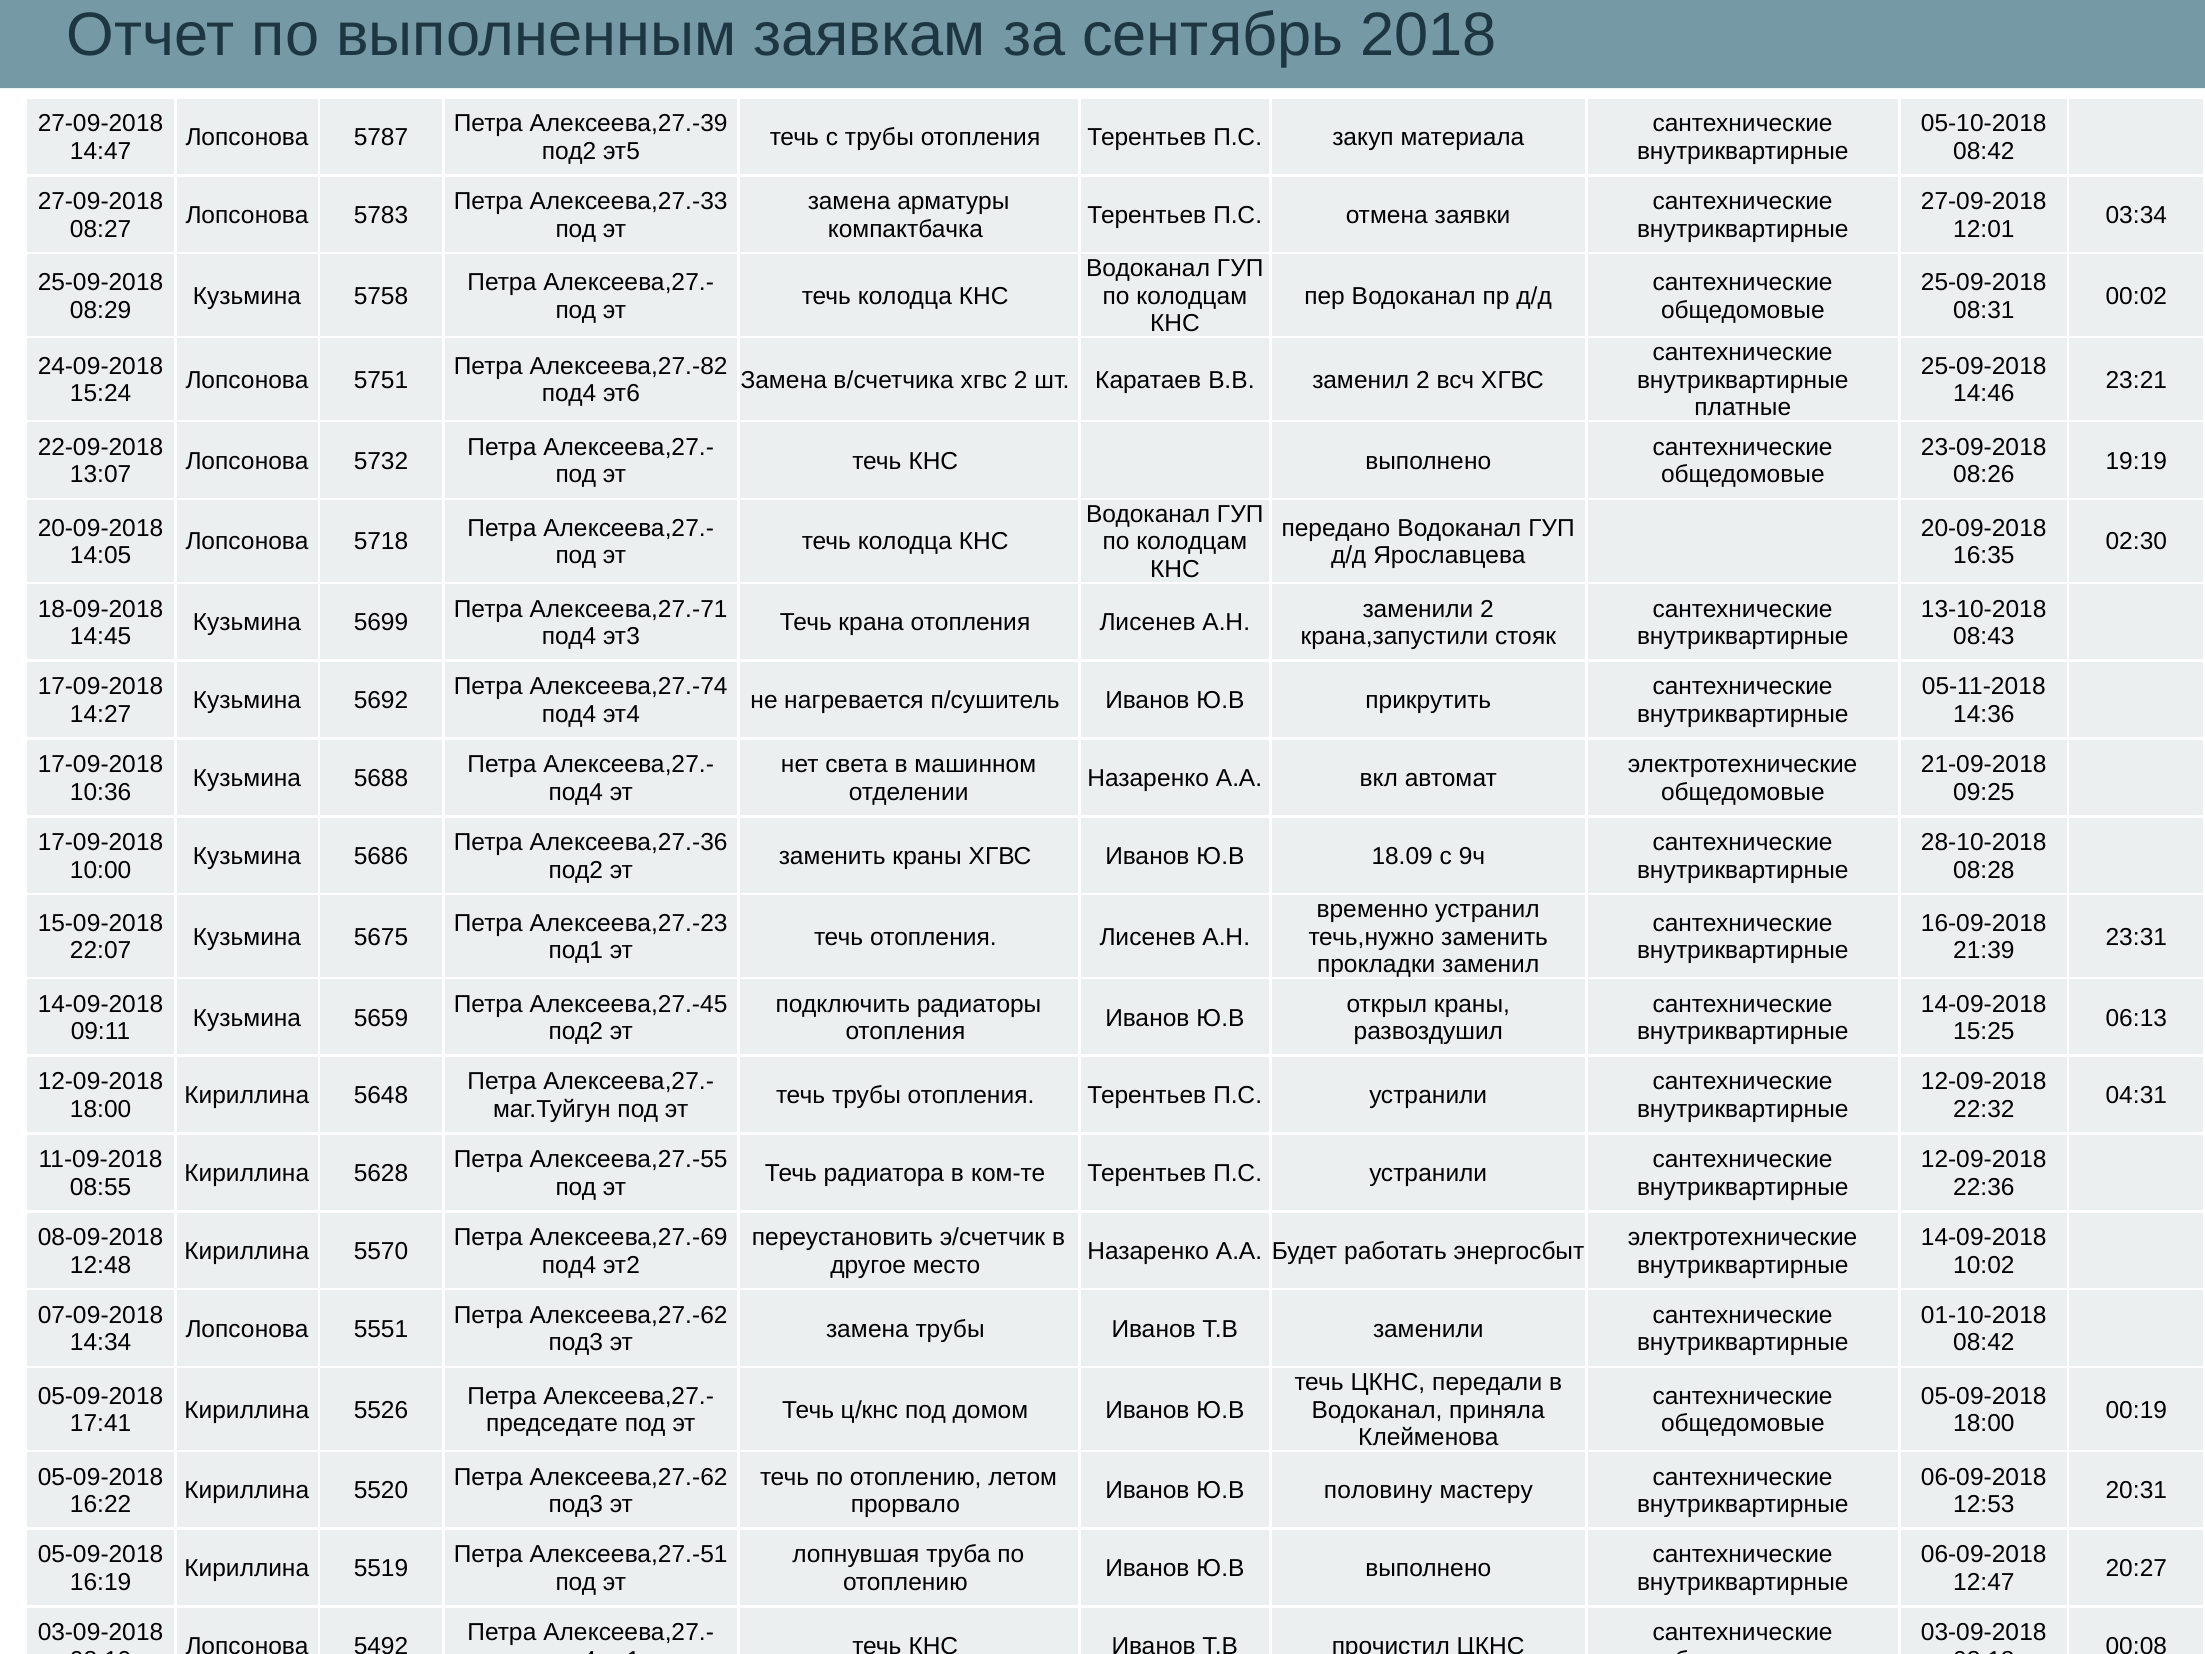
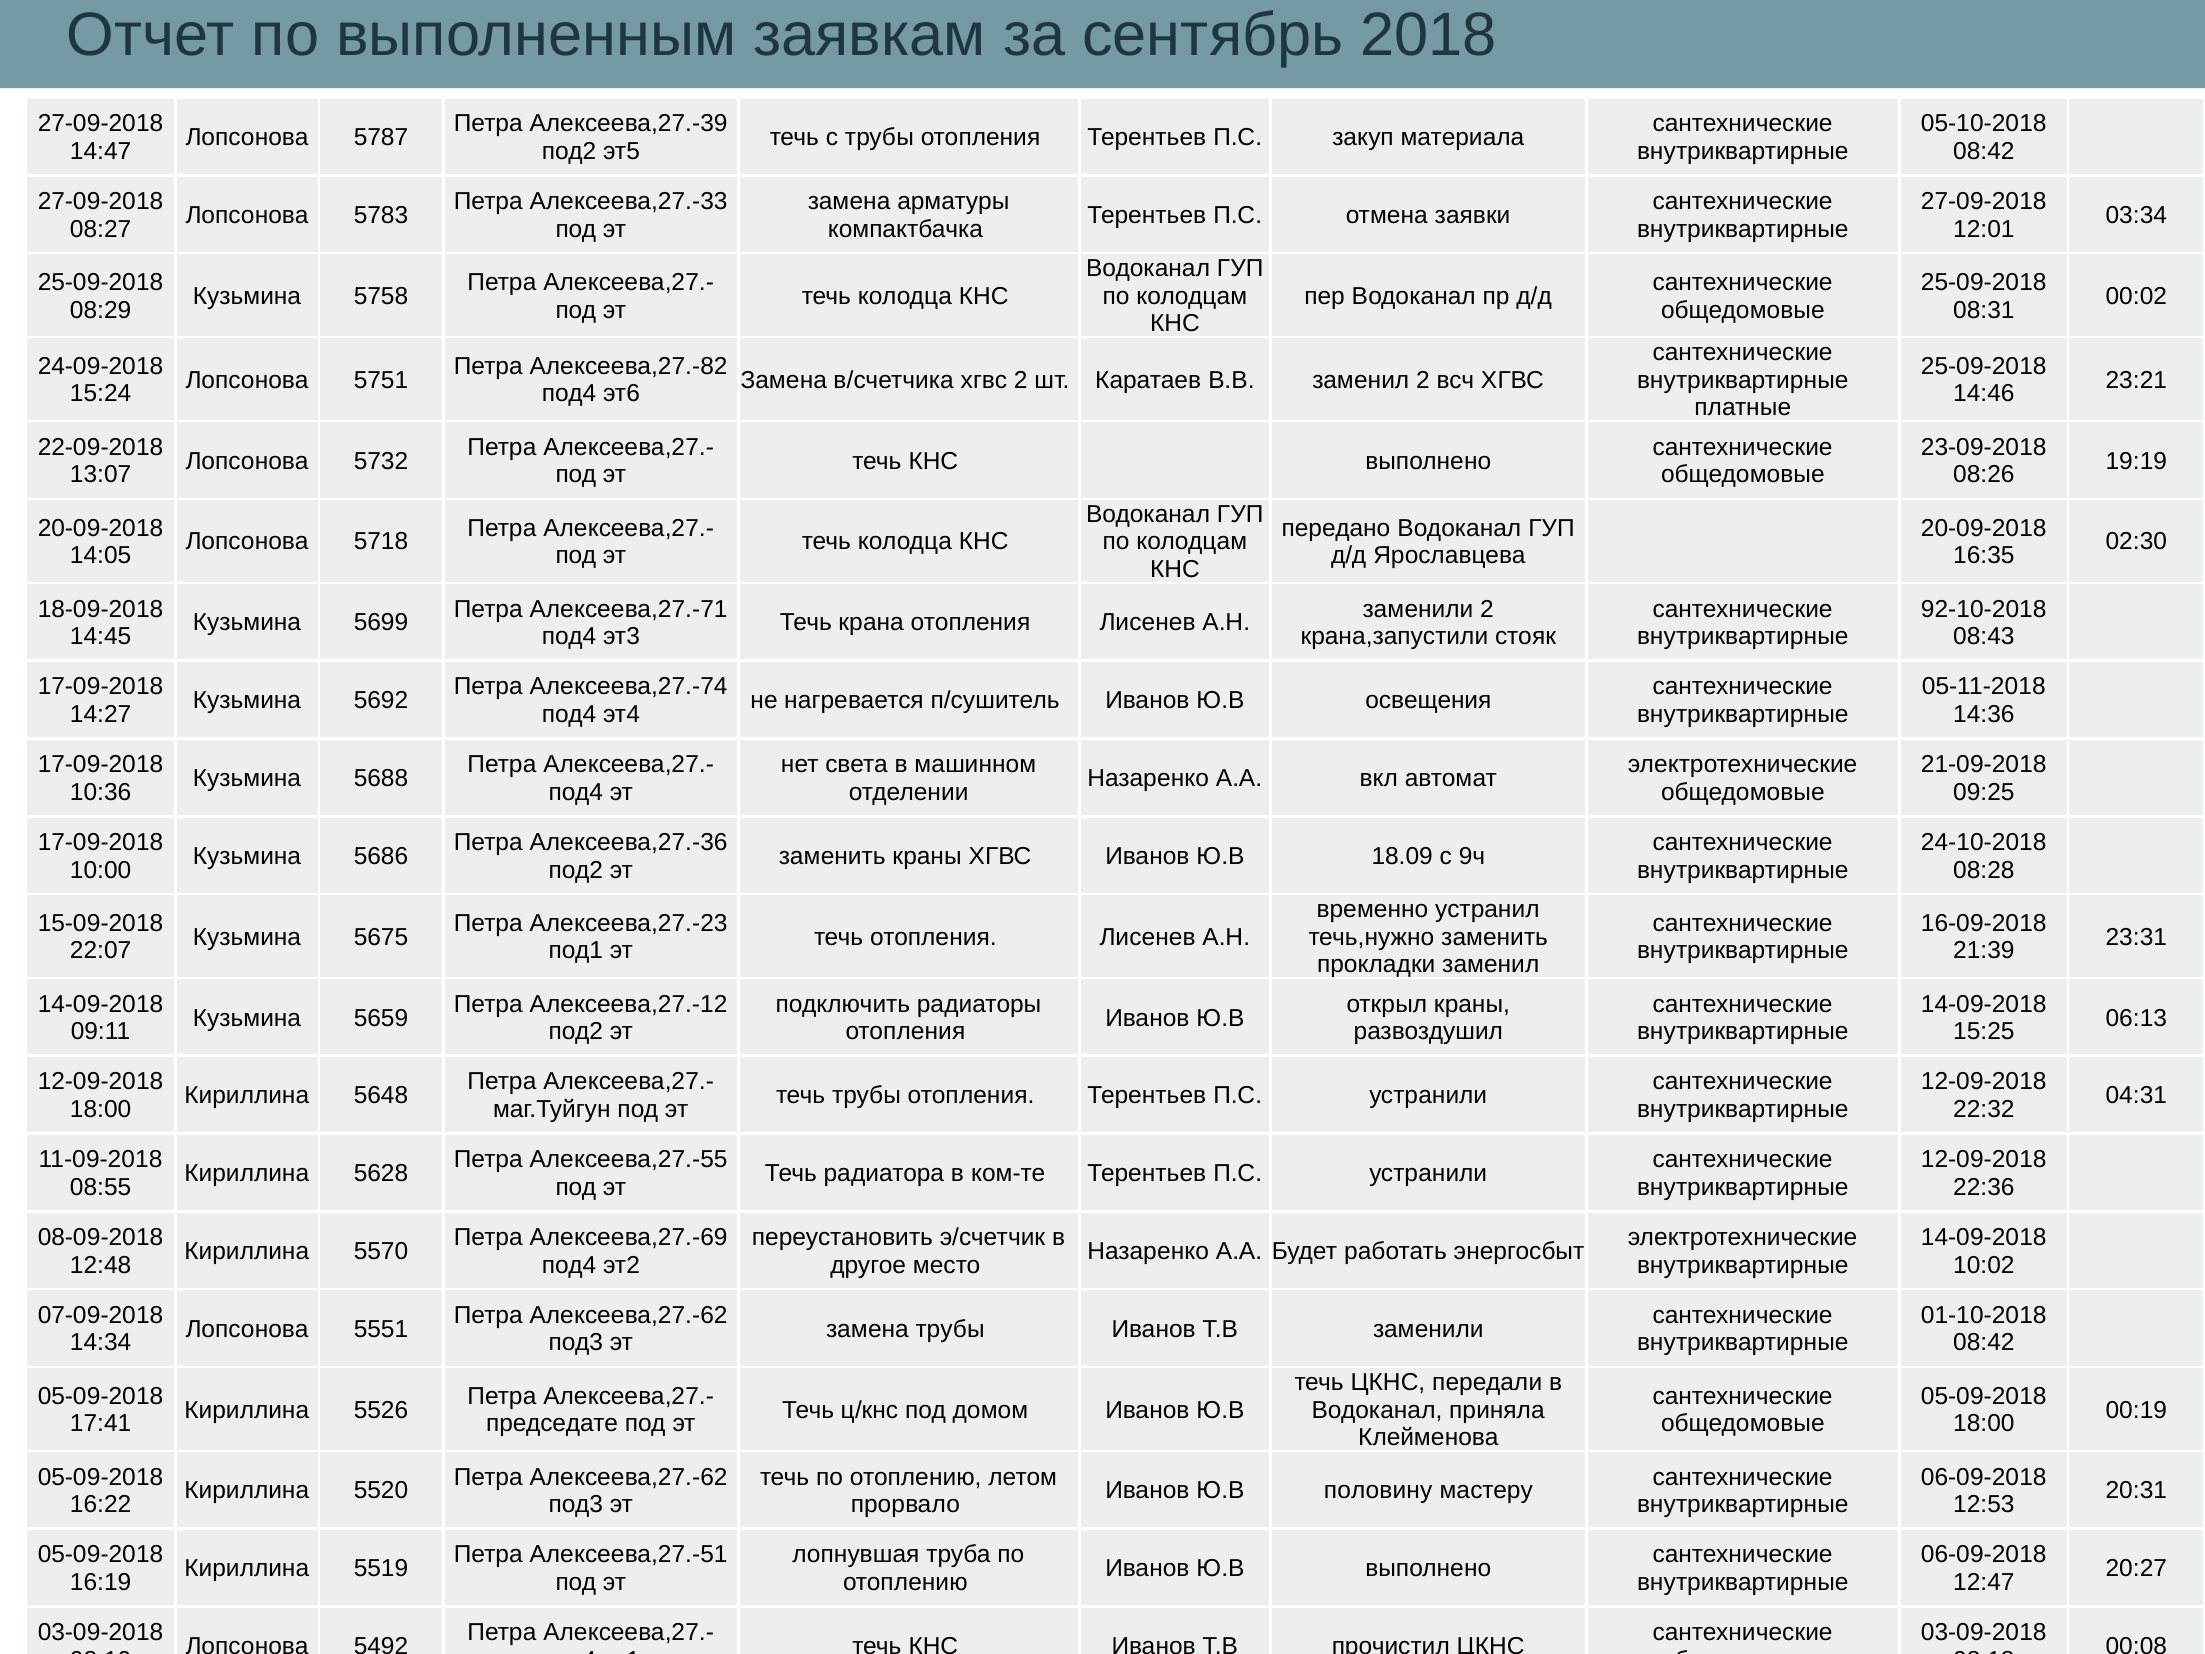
13-10-2018: 13-10-2018 -> 92-10-2018 (1984, 609)
прикрутить: прикрутить -> освещения (1428, 700)
28-10-2018: 28-10-2018 -> 24-10-2018 (1984, 842)
Алексеева,27.-45: Алексеева,27.-45 -> Алексеева,27.-12 (629, 1004)
